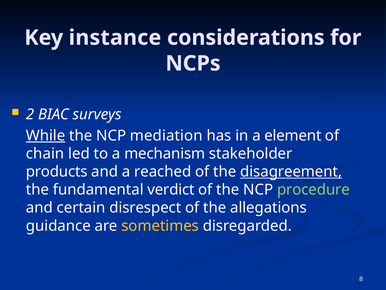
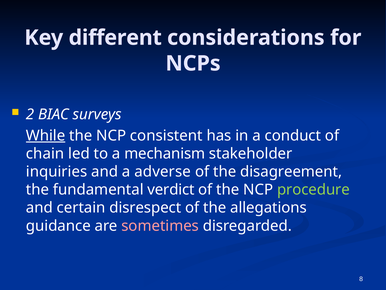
instance: instance -> different (115, 38)
mediation: mediation -> consistent (166, 135)
element: element -> conduct (293, 135)
products: products -> inquiries (57, 171)
reached: reached -> adverse (163, 171)
disagreement underline: present -> none (291, 171)
sometimes colour: yellow -> pink (160, 225)
